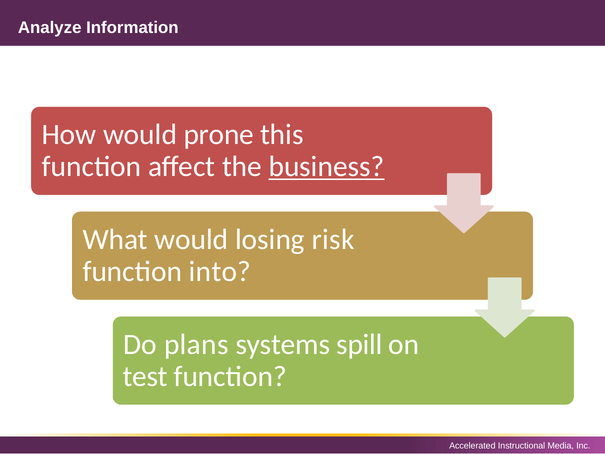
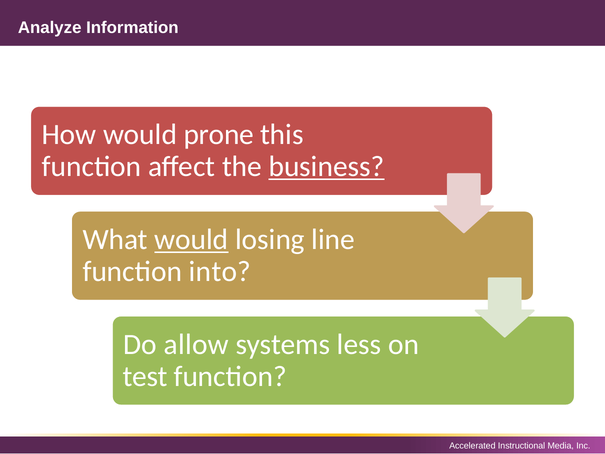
would underline: none -> present (191, 240)
risk: risk -> line (333, 240)
plans: plans -> allow (196, 344)
spill: spill -> less (359, 344)
